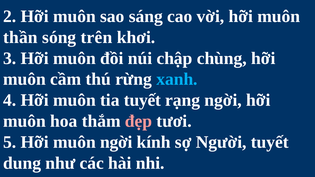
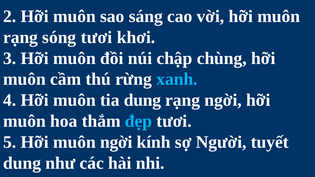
thần: thần -> rạng (21, 37)
sóng trên: trên -> tươi (97, 37)
tia tuyết: tuyết -> dung (142, 100)
đẹp colour: pink -> light blue (139, 121)
